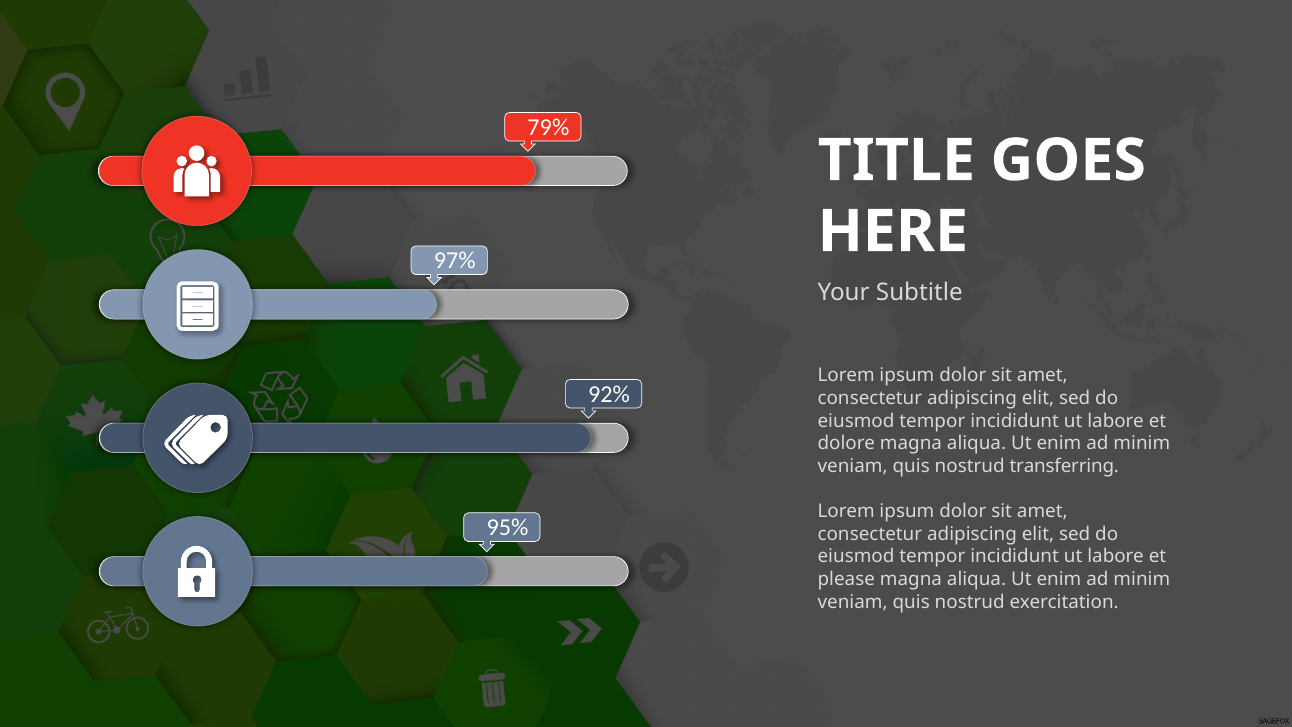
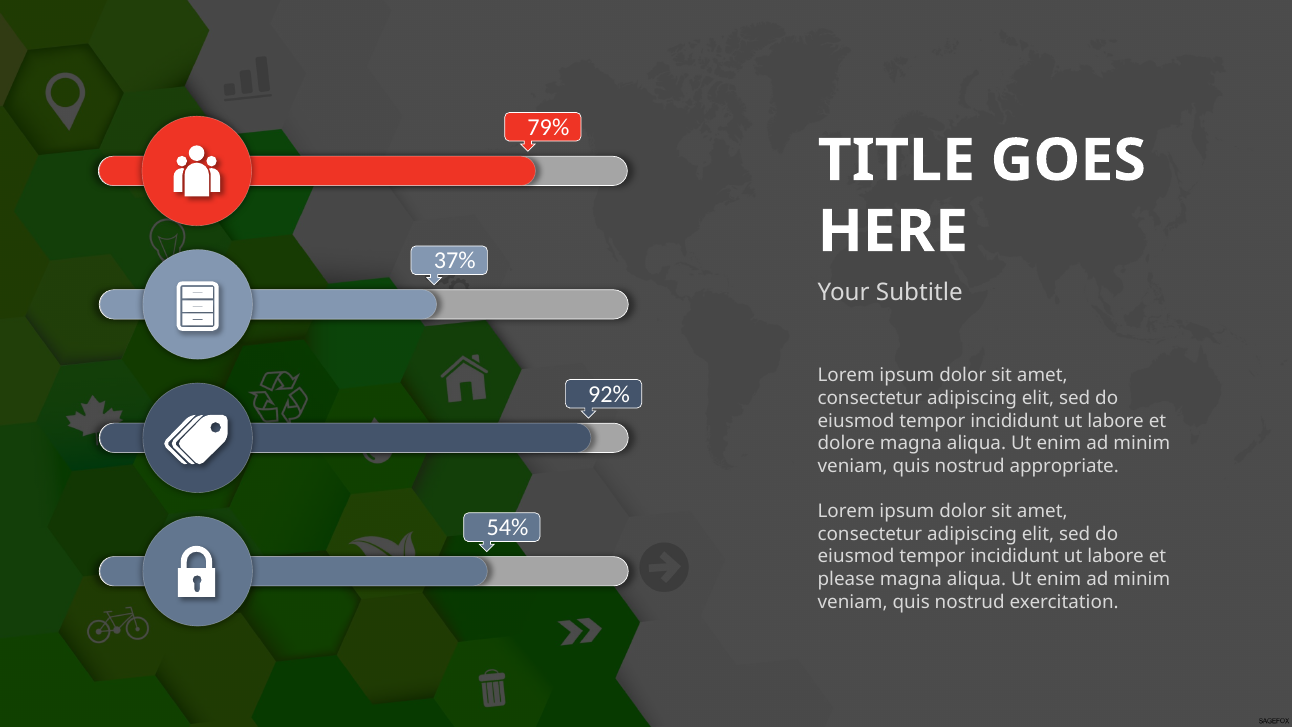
97%: 97% -> 37% (455, 261)
transferring: transferring -> appropriate (1064, 466)
95%: 95% -> 54% (507, 527)
